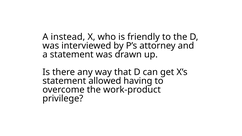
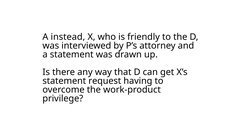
allowed: allowed -> request (105, 81)
